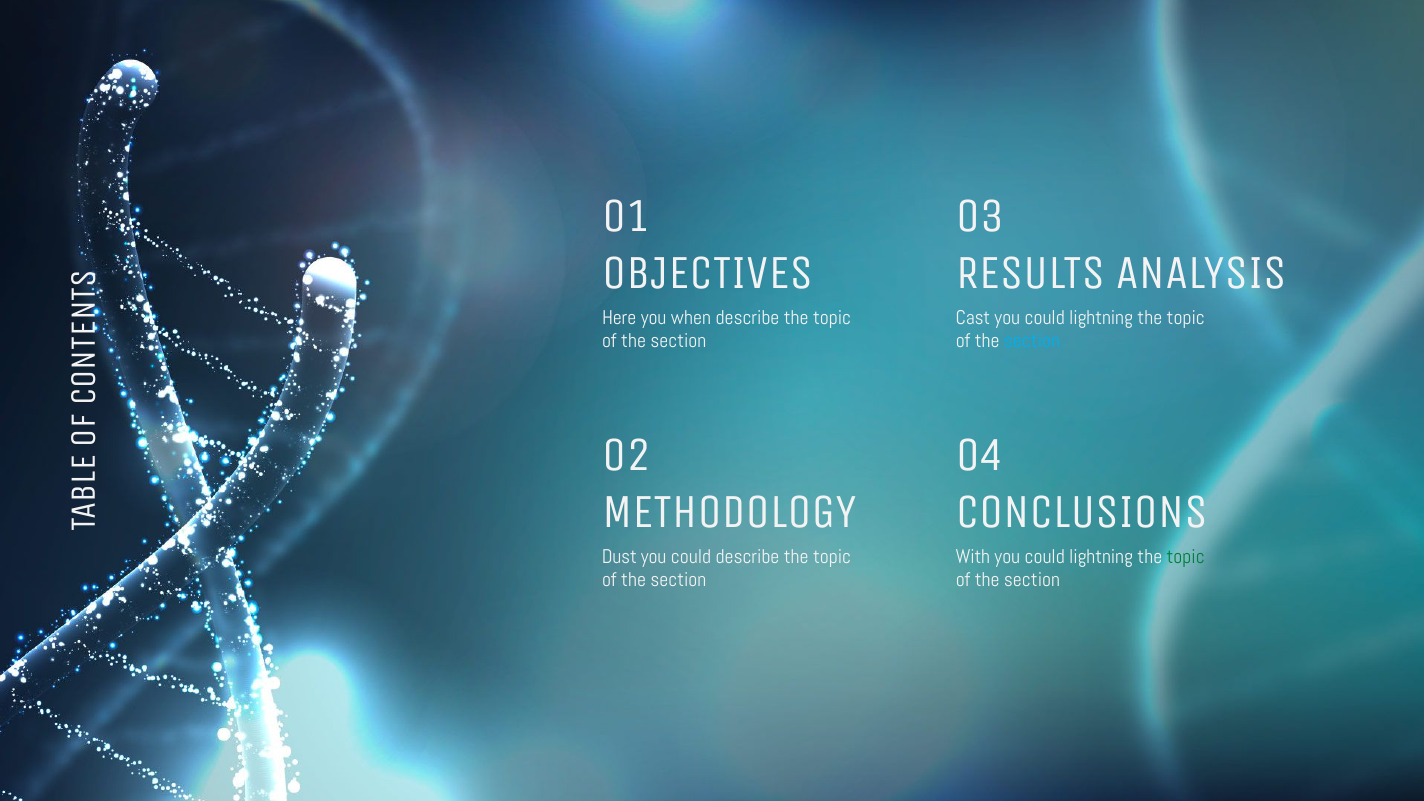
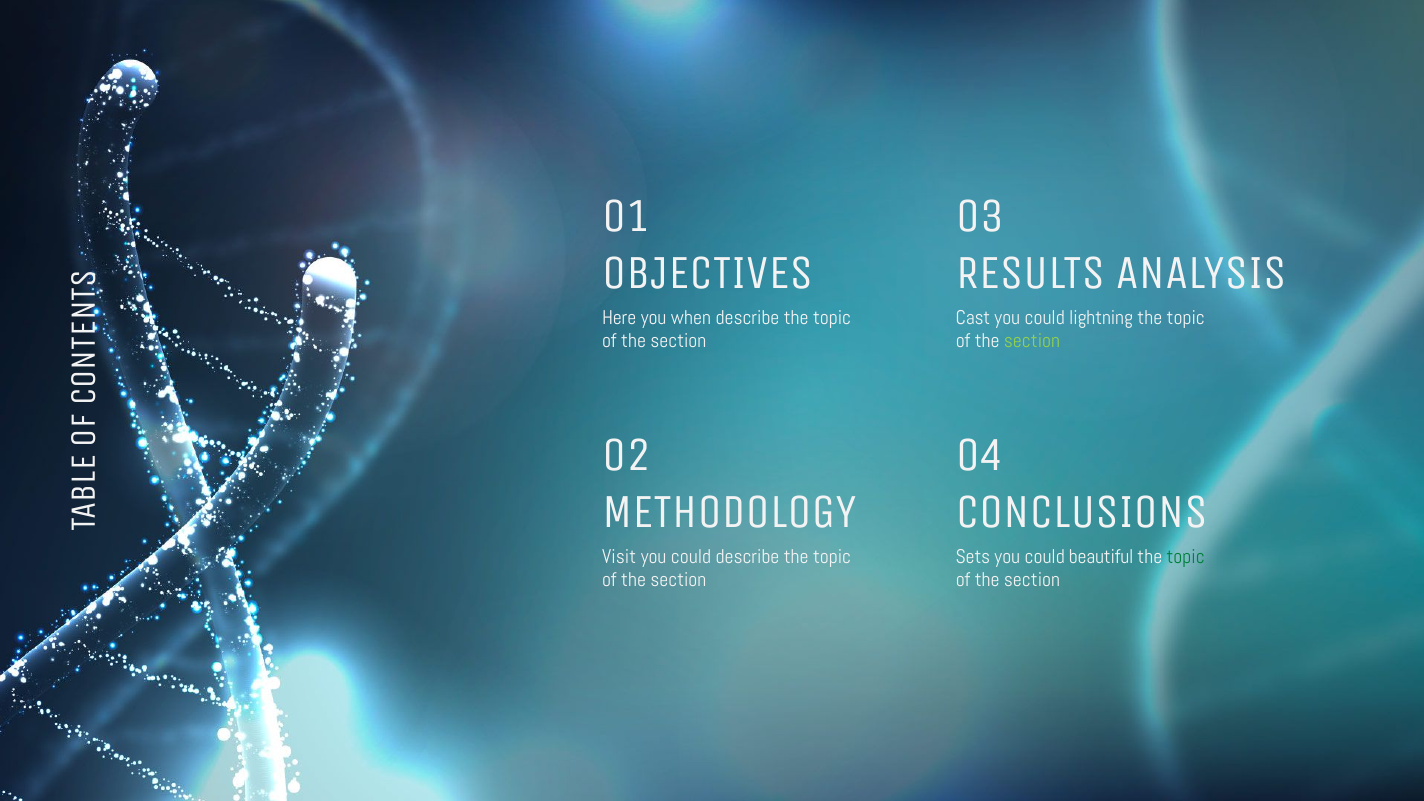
section colour: light blue -> light green (1032, 341)
Dust: Dust -> Visit (619, 557)
With: With -> Sets (973, 557)
lightning: lightning -> beautiful (1101, 557)
